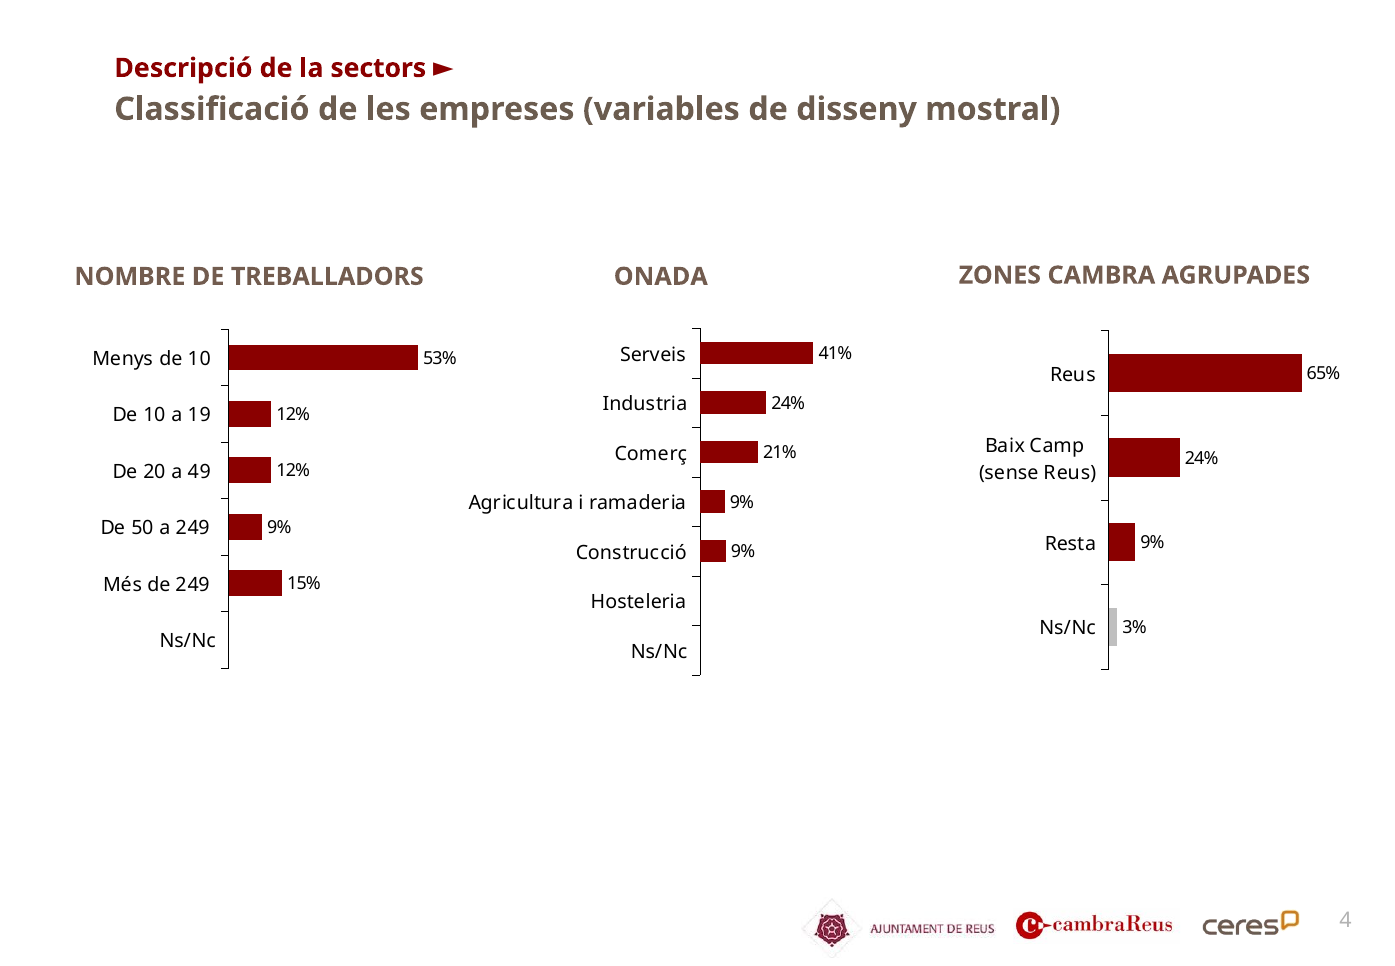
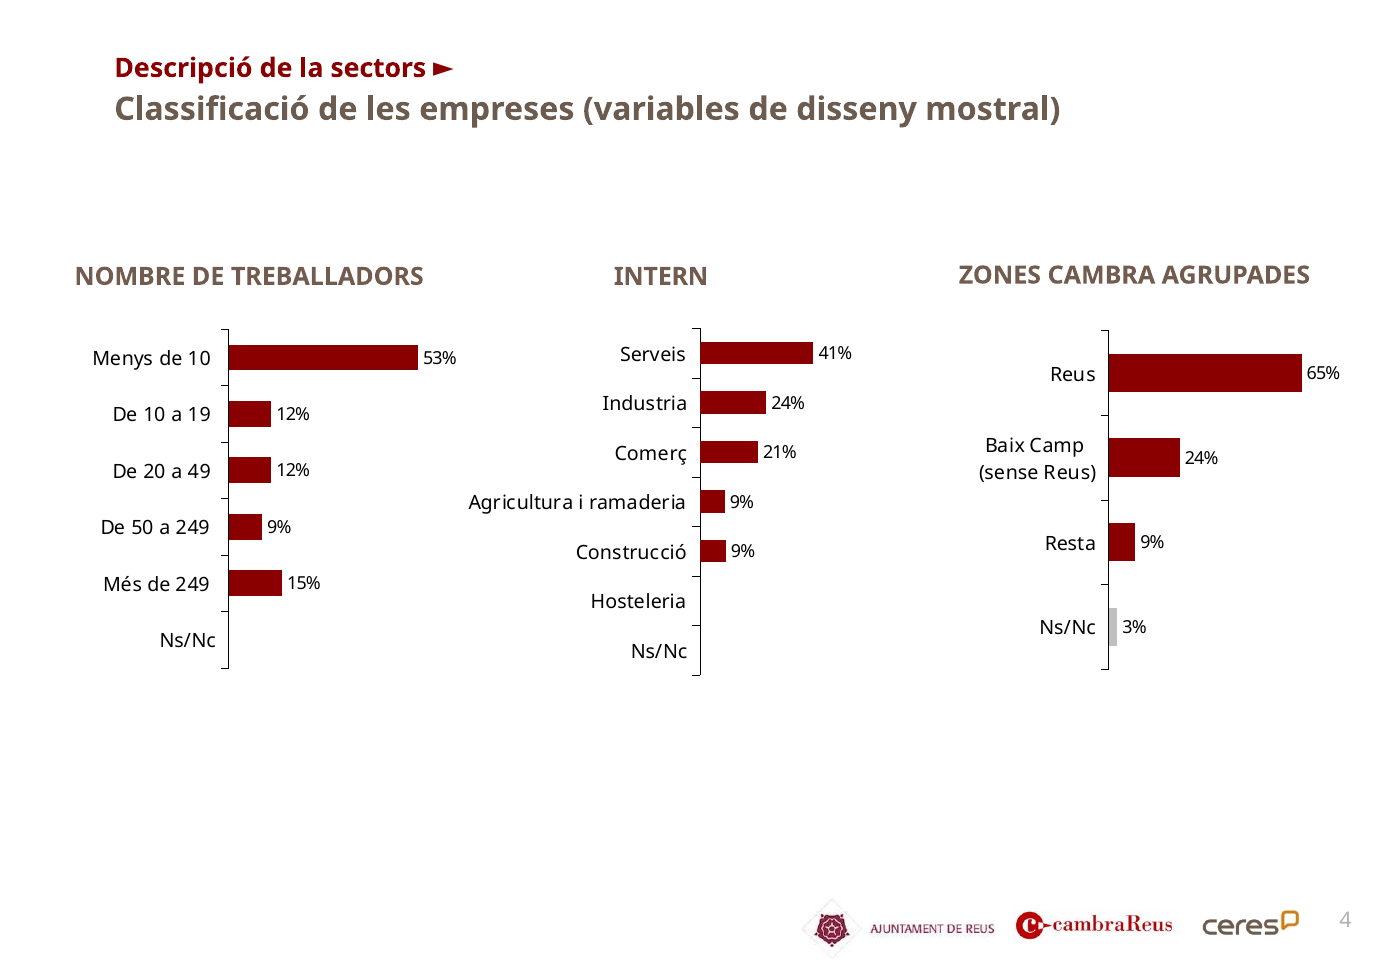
ONADA: ONADA -> INTERN (661, 276)
